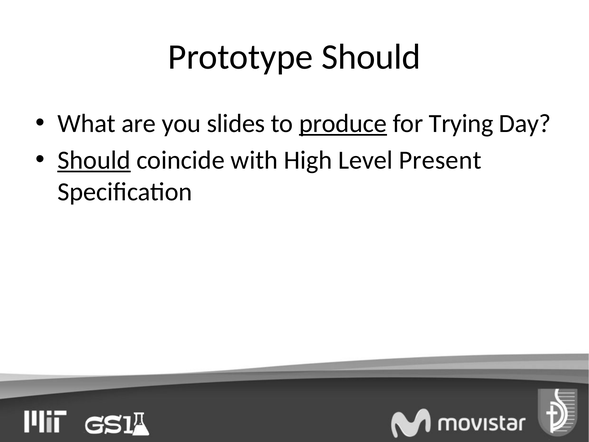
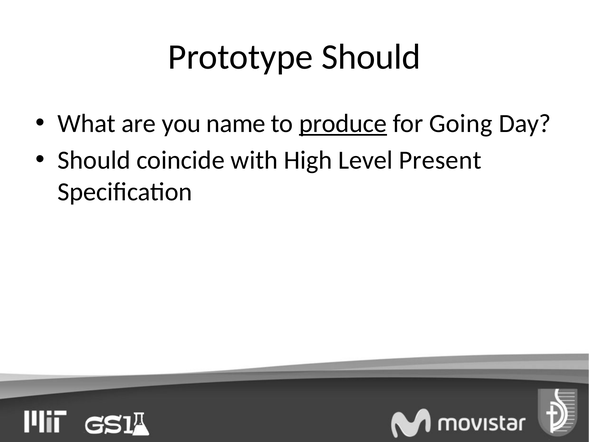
slides: slides -> name (236, 124)
Trying: Trying -> Going (461, 124)
Should underline: present -> none (94, 160)
